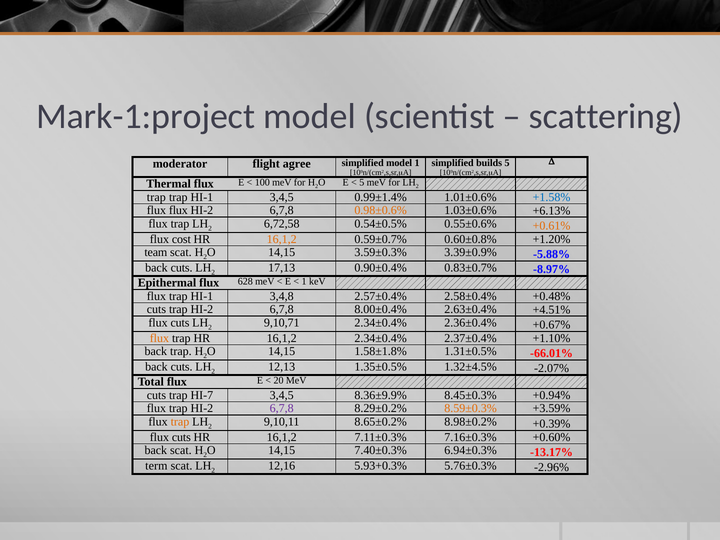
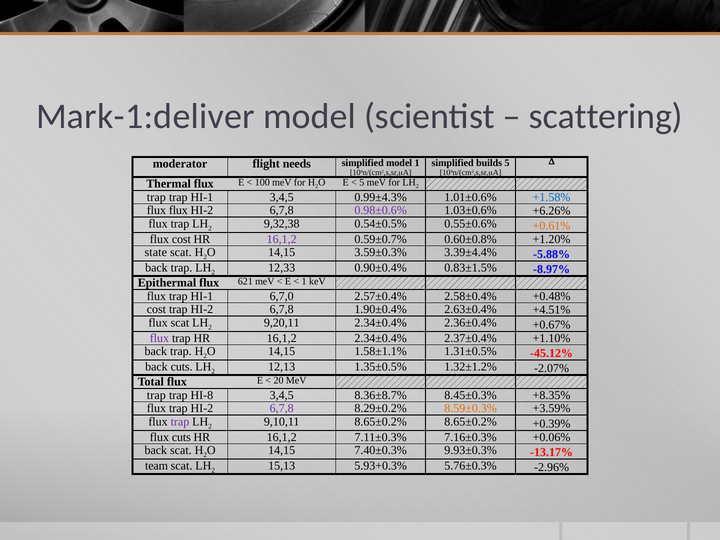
Mark-1:project: Mark-1:project -> Mark-1:deliver (145, 117)
agree: agree -> needs (297, 164)
0.99±1.4%: 0.99±1.4% -> 0.99±4.3% (381, 197)
0.98±0.6% colour: orange -> purple (381, 211)
+6.13%: +6.13% -> +6.26% (552, 211)
6,72,58: 6,72,58 -> 9,32,38 (282, 224)
16,1,2 colour: orange -> purple (282, 239)
team: team -> state (156, 252)
3.39±0.9%: 3.39±0.9% -> 3.39±4.4% (471, 252)
cuts: cuts -> trap (182, 268)
17,13: 17,13 -> 12,33 (282, 268)
0.83±0.7%: 0.83±0.7% -> 0.83±1.5% (471, 268)
628: 628 -> 621 (245, 282)
3,4,8: 3,4,8 -> 6,7,0 (282, 296)
cuts: cuts -> cost (156, 310)
8.00±0.4%: 8.00±0.4% -> 1.90±0.4% (381, 310)
cuts: cuts -> scat (180, 323)
9,10,71: 9,10,71 -> 9,20,11 (282, 323)
flux colour: orange -> purple (159, 338)
1.58±1.8%: 1.58±1.8% -> 1.58±1.1% (381, 351)
-66.01%: -66.01% -> -45.12% (552, 353)
1.32±4.5%: 1.32±4.5% -> 1.32±1.2% (471, 367)
cuts: cuts -> trap (156, 395)
HI-7: HI-7 -> HI-8 (202, 395)
8.36±9.9%: 8.36±9.9% -> 8.36±8.7% (381, 395)
+0.94%: +0.94% -> +8.35% (552, 395)
trap colour: orange -> purple (180, 422)
8.65±0.2% 8.98±0.2%: 8.98±0.2% -> 8.65±0.2% (471, 422)
+0.60%: +0.60% -> +0.06% (552, 437)
6.94±0.3%: 6.94±0.3% -> 9.93±0.3% (471, 450)
term: term -> team (157, 466)
12,16: 12,16 -> 15,13 (282, 466)
